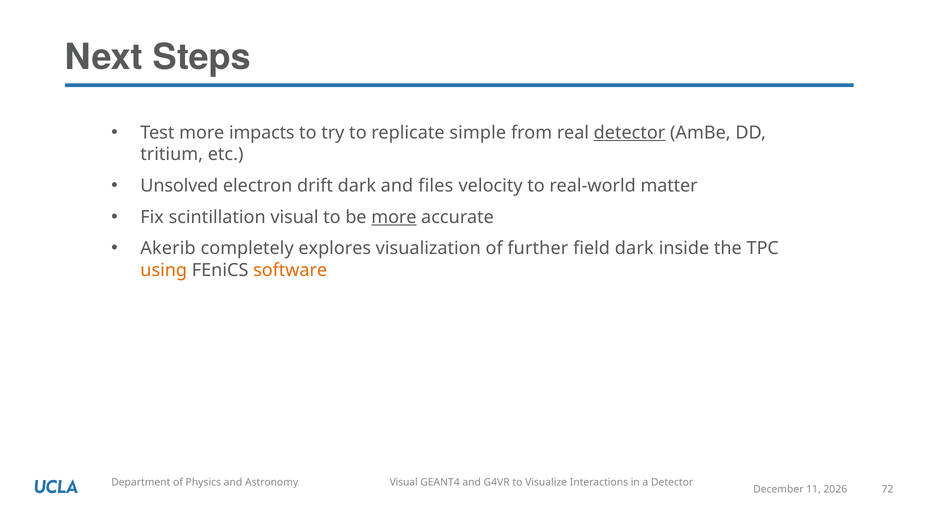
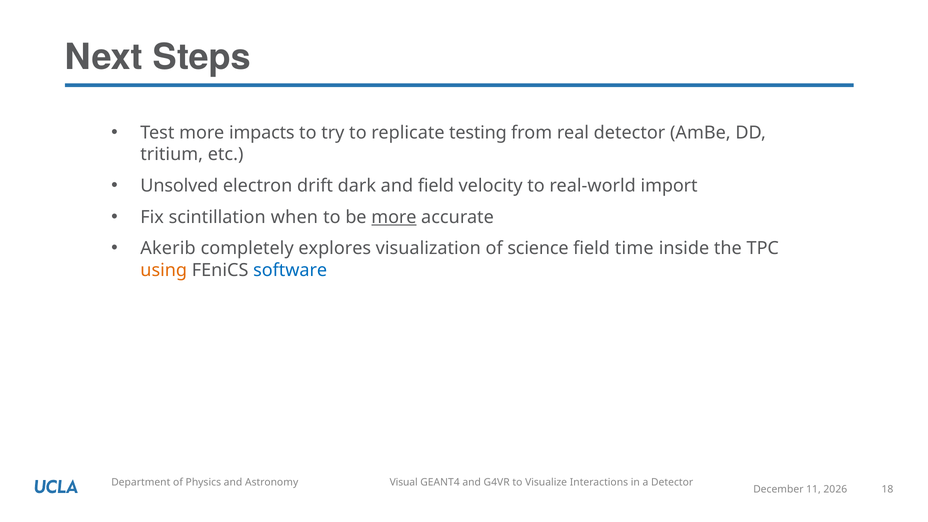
simple: simple -> testing (478, 133)
detector underline: present -> none (630, 133)
and files: files -> field (436, 186)
matter: matter -> import (669, 186)
scintillation visual: visual -> when (294, 217)
further: further -> science (538, 248)
field dark: dark -> time (634, 248)
software colour: orange -> blue (290, 270)
72: 72 -> 18 (887, 489)
